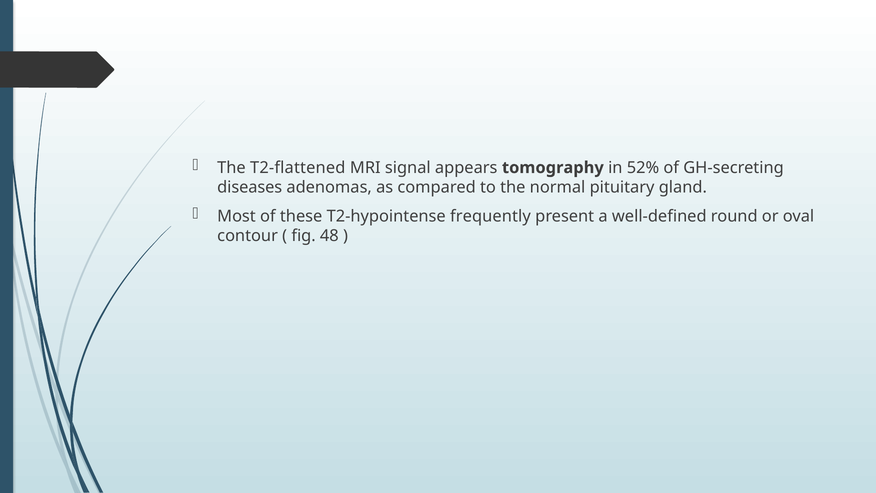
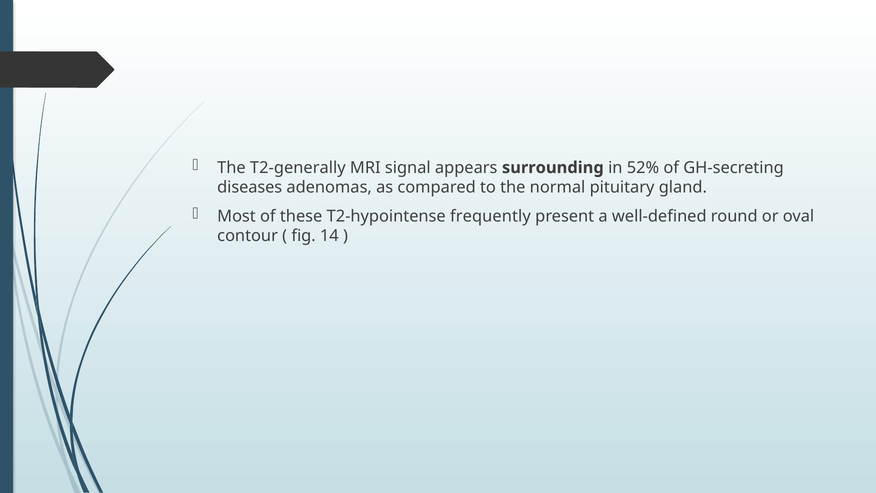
T2-flattened: T2-flattened -> T2-generally (298, 168)
tomography: tomography -> surrounding (553, 168)
48: 48 -> 14 (329, 236)
